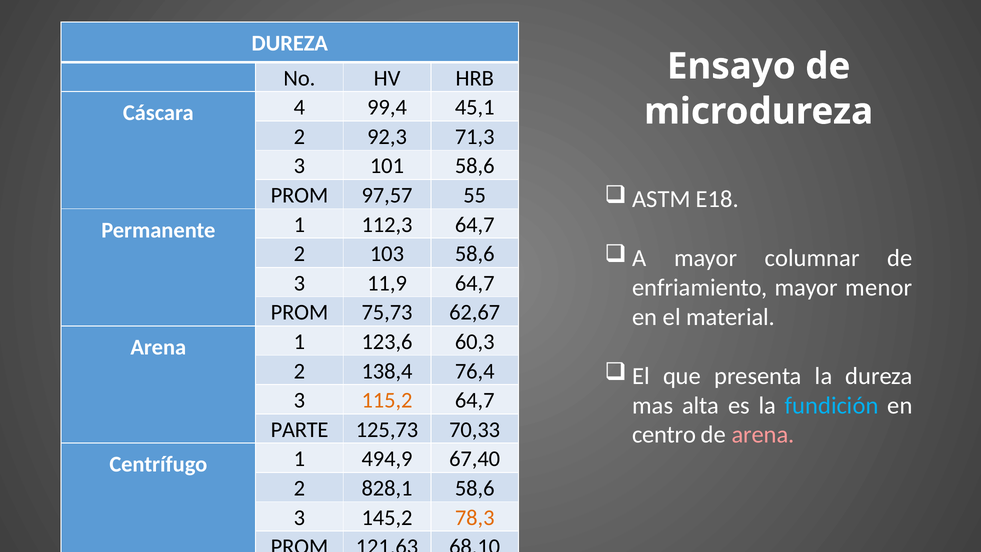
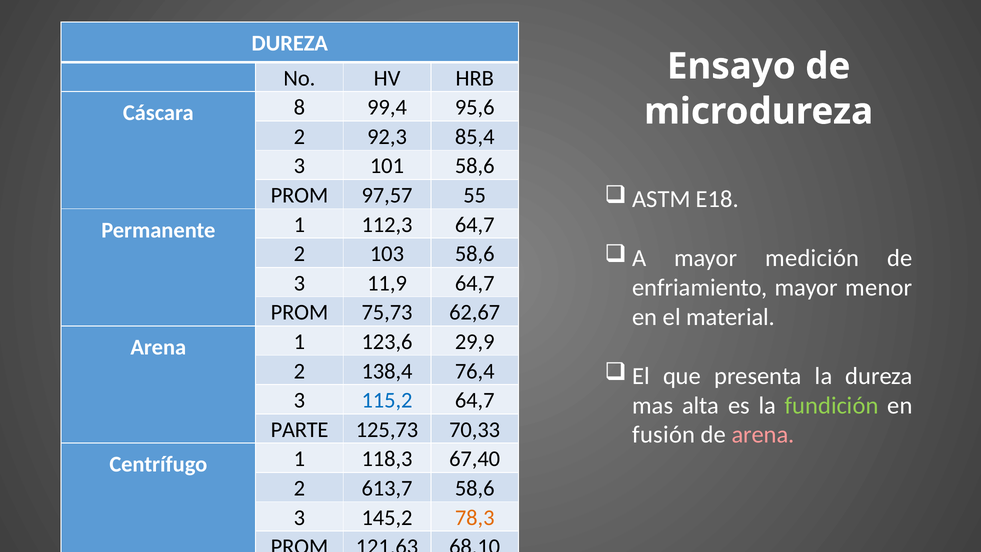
4: 4 -> 8 (299, 107)
45,1: 45,1 -> 95,6 (475, 107)
71,3: 71,3 -> 85,4 (475, 137)
columnar: columnar -> medición (812, 258)
60,3: 60,3 -> 29,9 (475, 342)
115,2 colour: orange -> blue (387, 400)
fundición colour: light blue -> light green (832, 405)
centro: centro -> fusión (664, 435)
494,9: 494,9 -> 118,3 (387, 459)
828,1: 828,1 -> 613,7 (387, 488)
